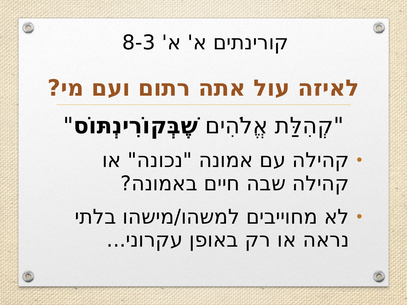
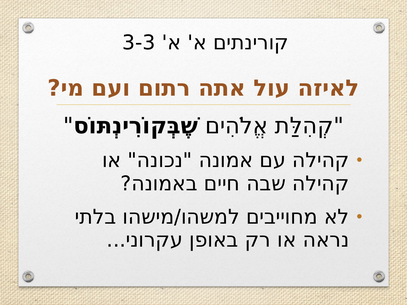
8-3: 8-3 -> 3-3 (139, 43)
